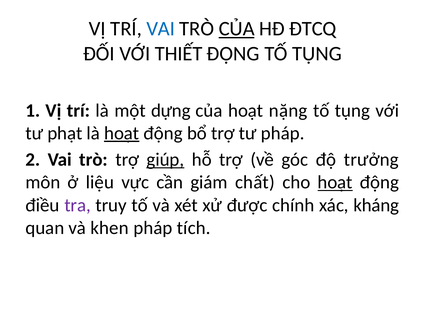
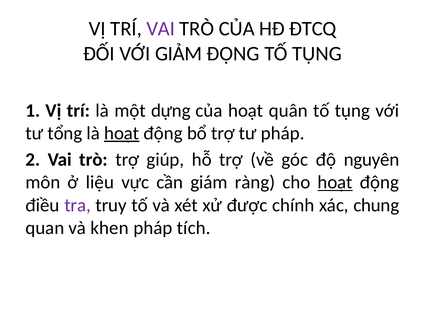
VAI colour: blue -> purple (161, 29)
CỦA underline: present -> none (237, 29)
THIẾT: THIẾT -> GIẢM (179, 54)
nặng: nặng -> quân (288, 110)
phạt: phạt -> tổng (65, 133)
giúp underline: present -> none (165, 160)
trưởng: trưởng -> nguyên (372, 160)
chất: chất -> ràng (255, 182)
kháng: kháng -> chung (376, 205)
